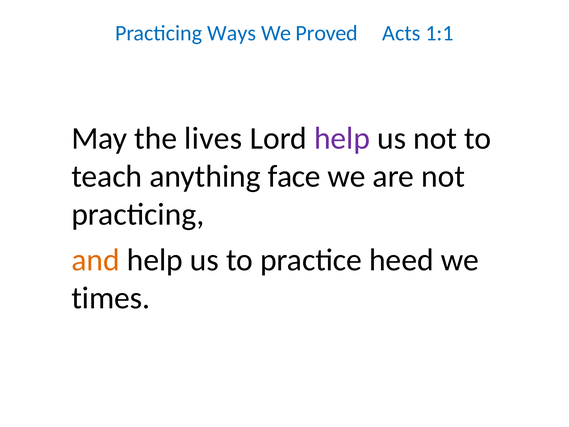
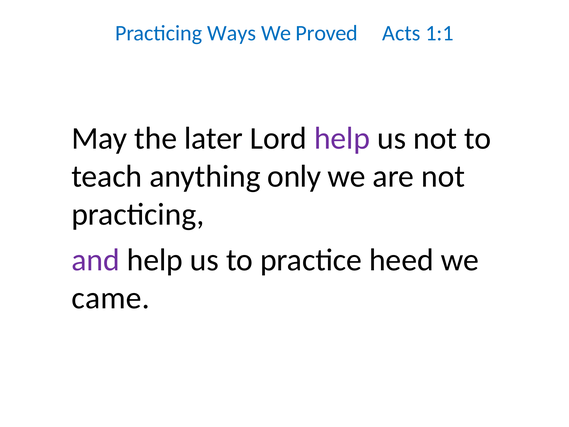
lives: lives -> later (214, 138)
face: face -> only (294, 176)
and colour: orange -> purple (96, 260)
times: times -> came (111, 298)
